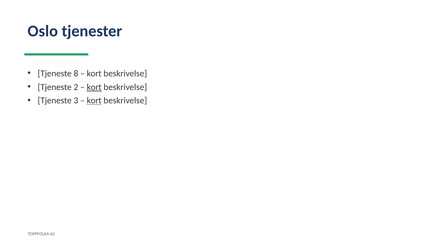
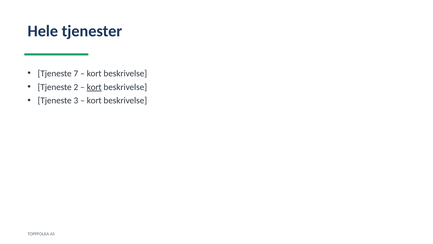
Oslo: Oslo -> Hele (43, 31)
8: 8 -> 7 (76, 73)
kort underline: present -> none (94, 100)
